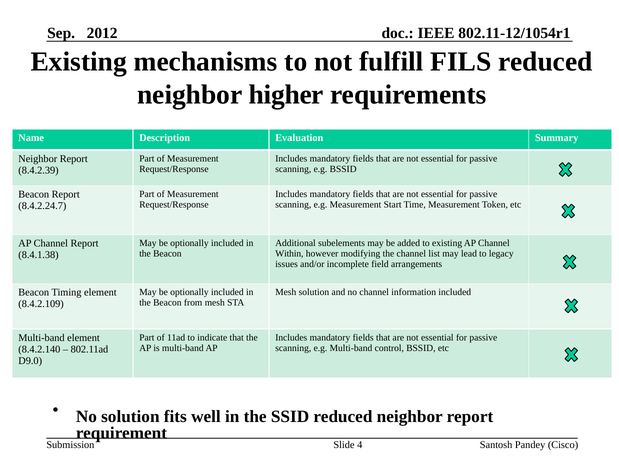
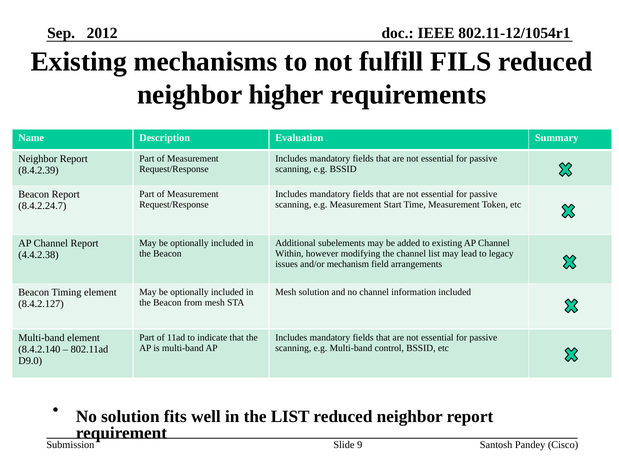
8.4.1.38: 8.4.1.38 -> 4.4.2.38 (39, 255)
incomplete: incomplete -> mechanism (348, 264)
8.4.2.109: 8.4.2.109 -> 8.4.2.127 (41, 304)
the SSID: SSID -> LIST (290, 417)
4: 4 -> 9 (360, 445)
